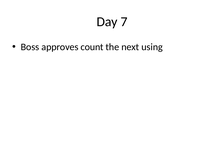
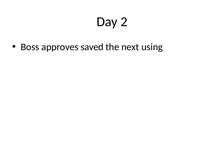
7: 7 -> 2 (124, 22)
count: count -> saved (92, 47)
